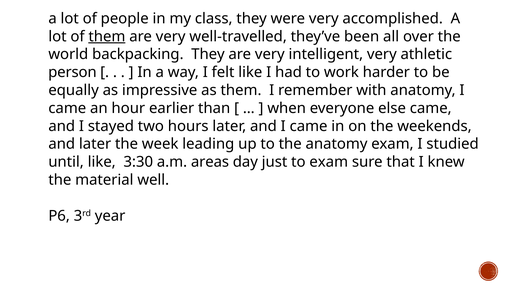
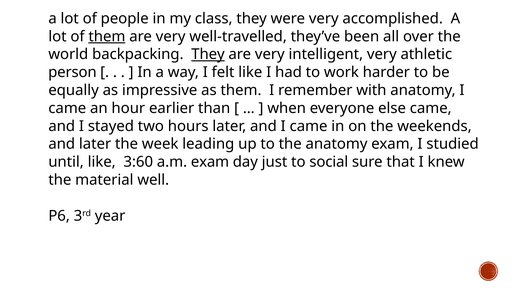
They underline: none -> present (208, 54)
3:30: 3:30 -> 3:60 (138, 162)
a.m areas: areas -> exam (210, 162)
to exam: exam -> social (329, 162)
